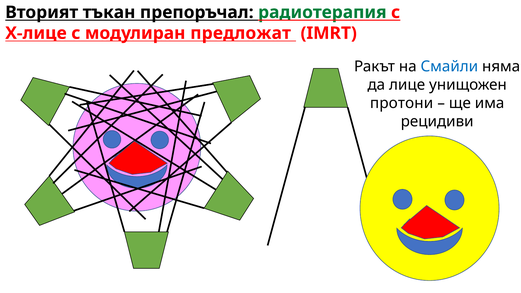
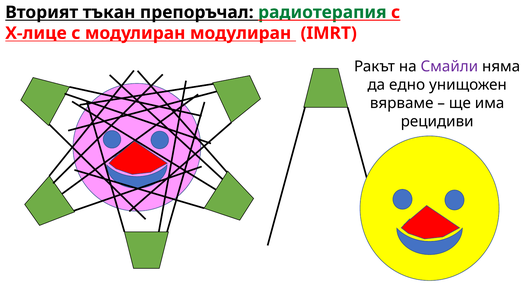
модулиран предложат: предложат -> модулиран (241, 33)
Смайли colour: blue -> purple (449, 67)
лице: лице -> едно (407, 85)
протони: протони -> вярваме (402, 103)
